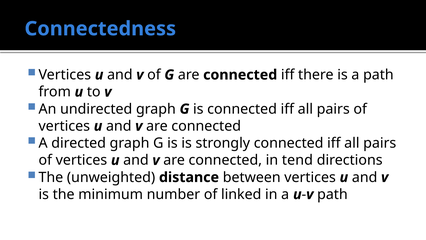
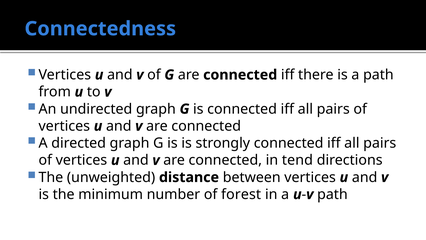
linked: linked -> forest (241, 194)
